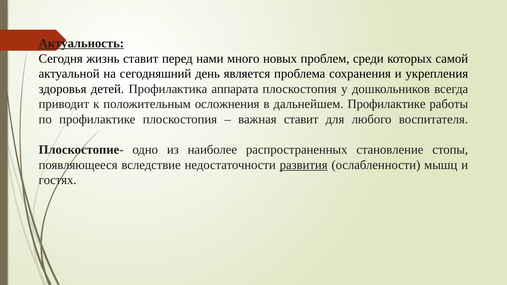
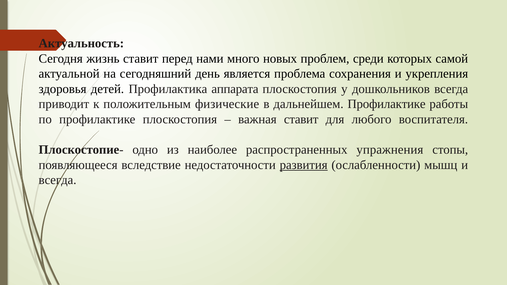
Актуальность underline: present -> none (81, 43)
осложнения: осложнения -> физические (227, 104)
становление: становление -> упражнения (390, 150)
гостях: гостях -> всегда (58, 180)
